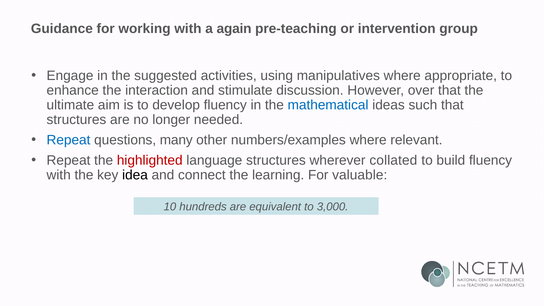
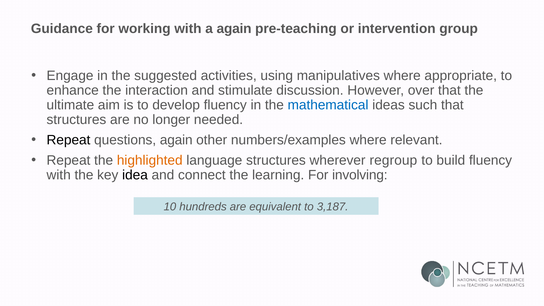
Repeat colour: blue -> black (68, 140)
questions many: many -> again (176, 140)
highlighted colour: red -> orange (150, 160)
collated: collated -> regroup (393, 160)
valuable: valuable -> involving (360, 175)
3,000: 3,000 -> 3,187 (333, 207)
